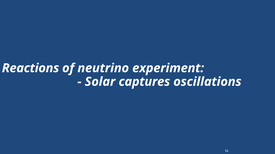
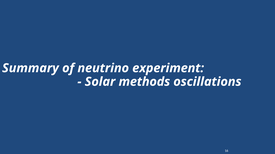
Reactions: Reactions -> Summary (30, 68)
captures: captures -> methods (144, 82)
